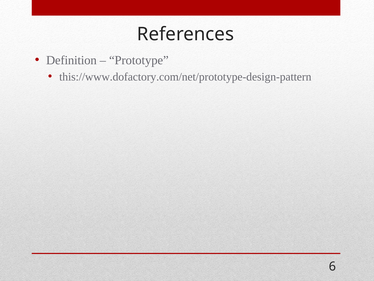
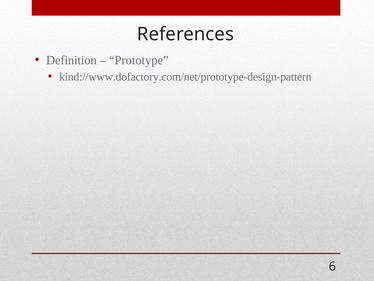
this://www.dofactory.com/net/prototype-design-pattern: this://www.dofactory.com/net/prototype-design-pattern -> kind://www.dofactory.com/net/prototype-design-pattern (185, 77)
